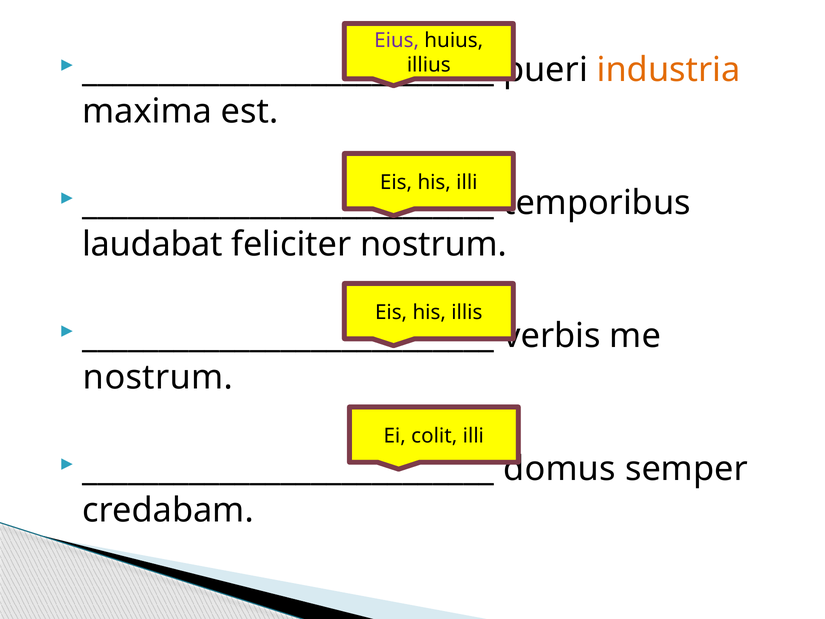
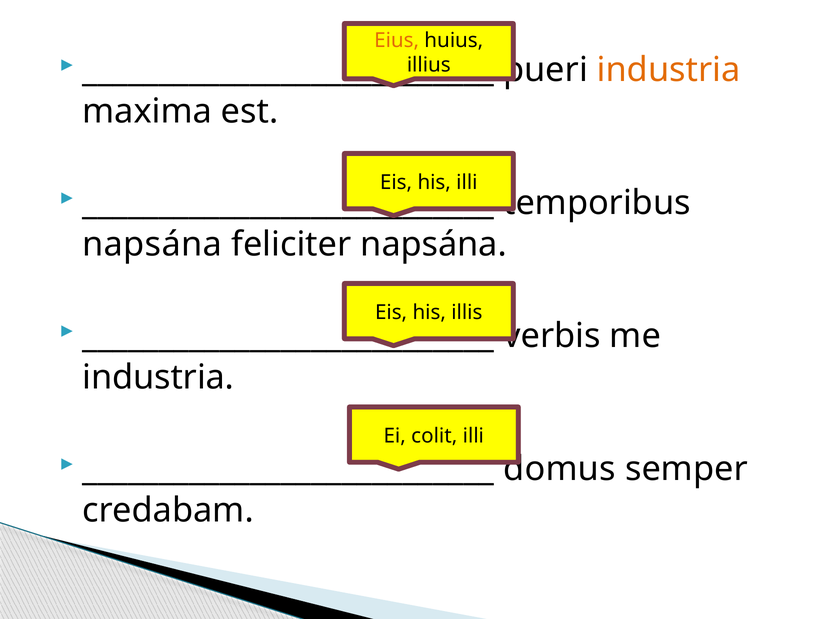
Eius colour: purple -> orange (397, 40)
laudabat: laudabat -> napsána (152, 244)
feliciter nostrum: nostrum -> napsána (434, 244)
nostrum: nostrum -> industria (158, 377)
